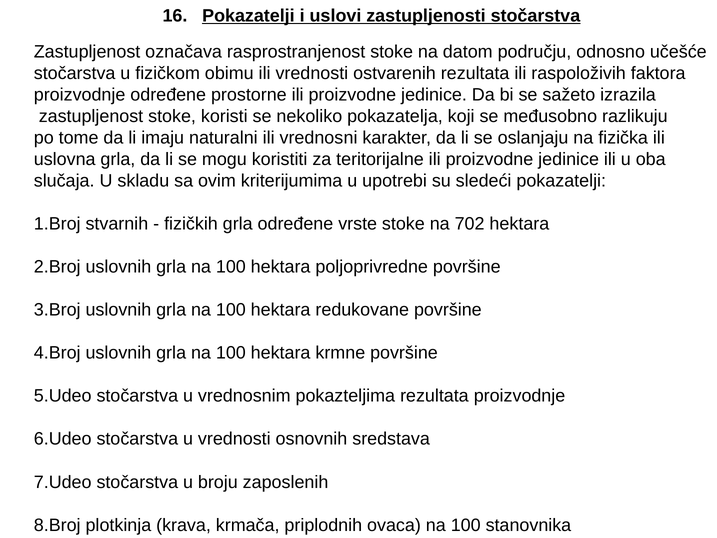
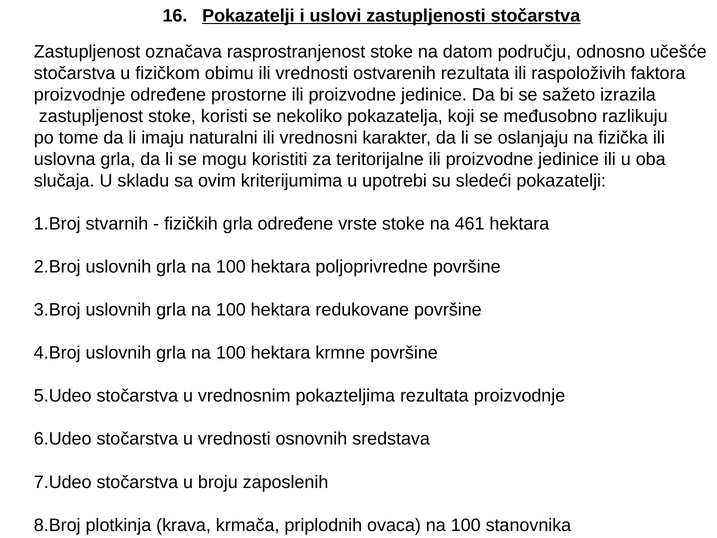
702: 702 -> 461 (470, 224)
